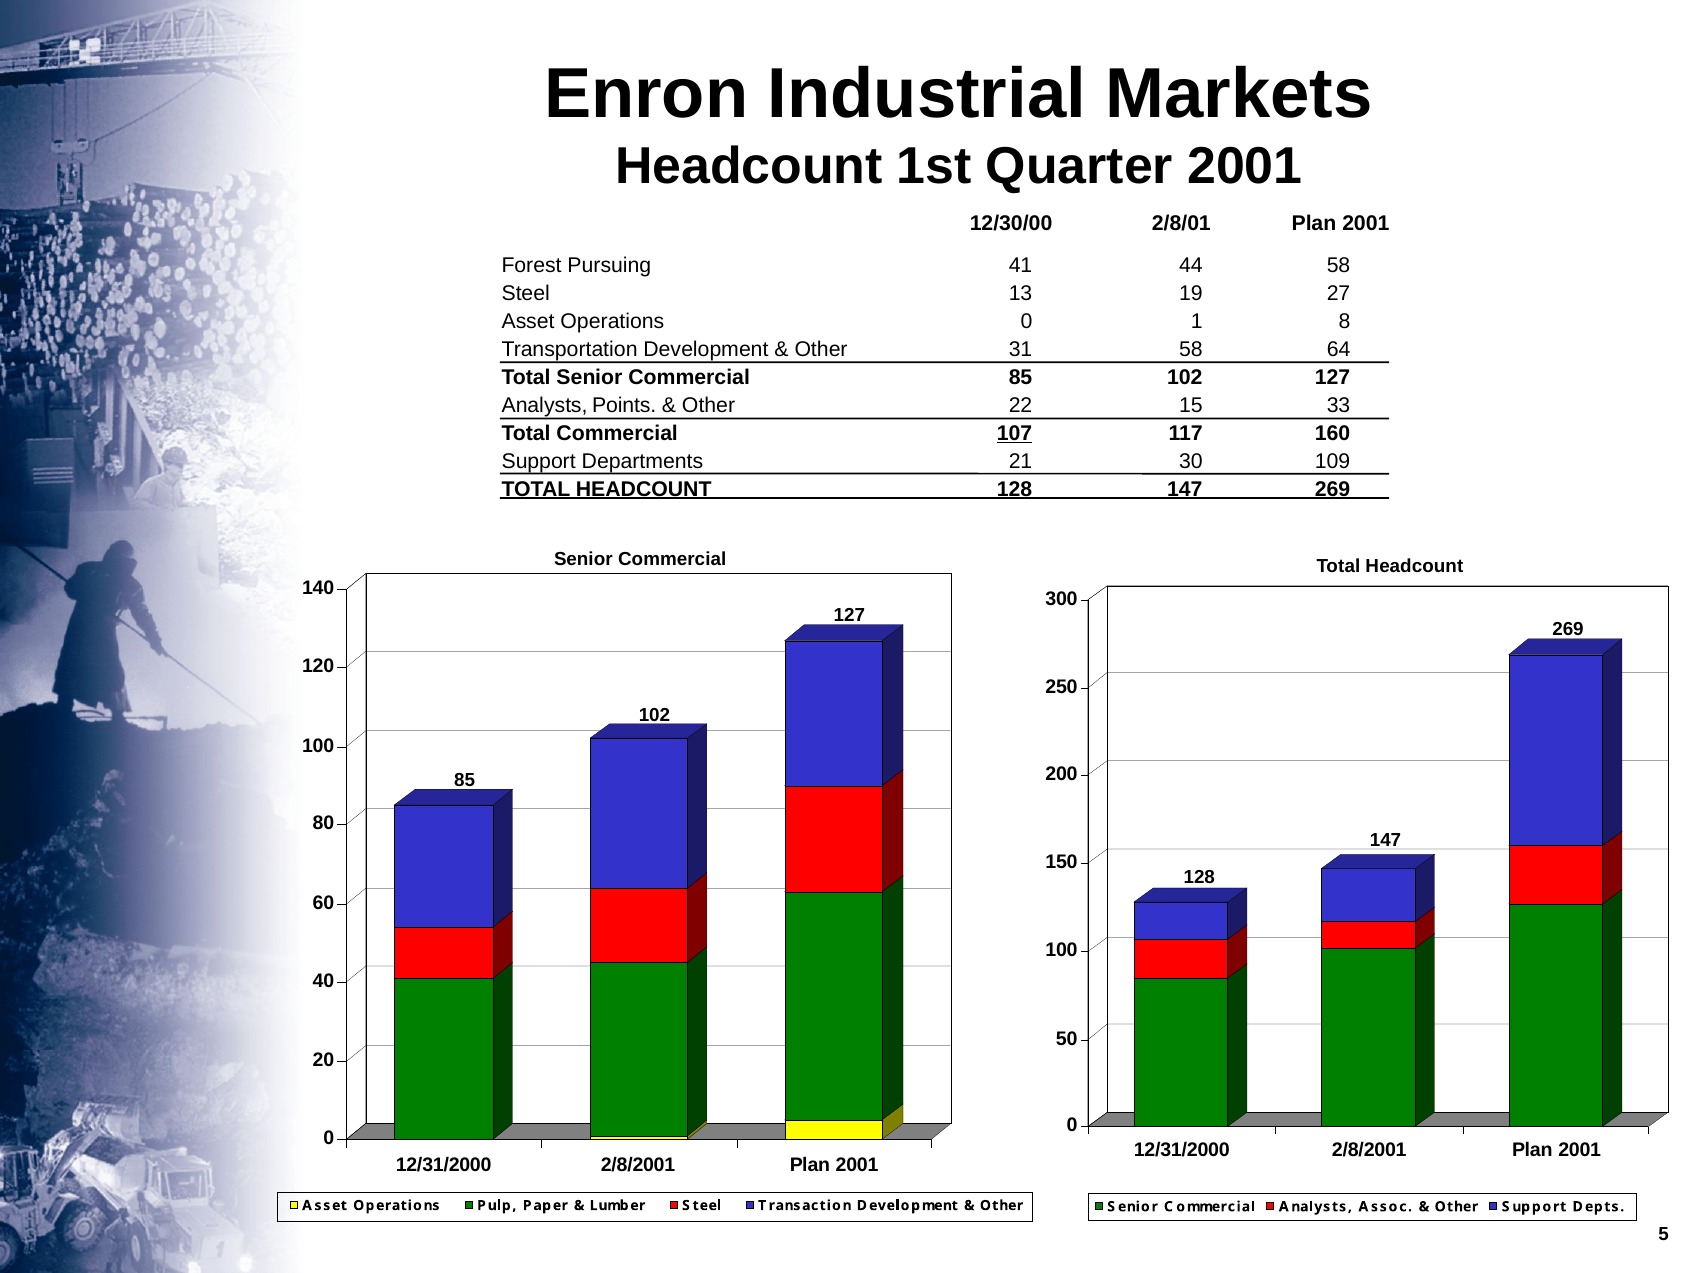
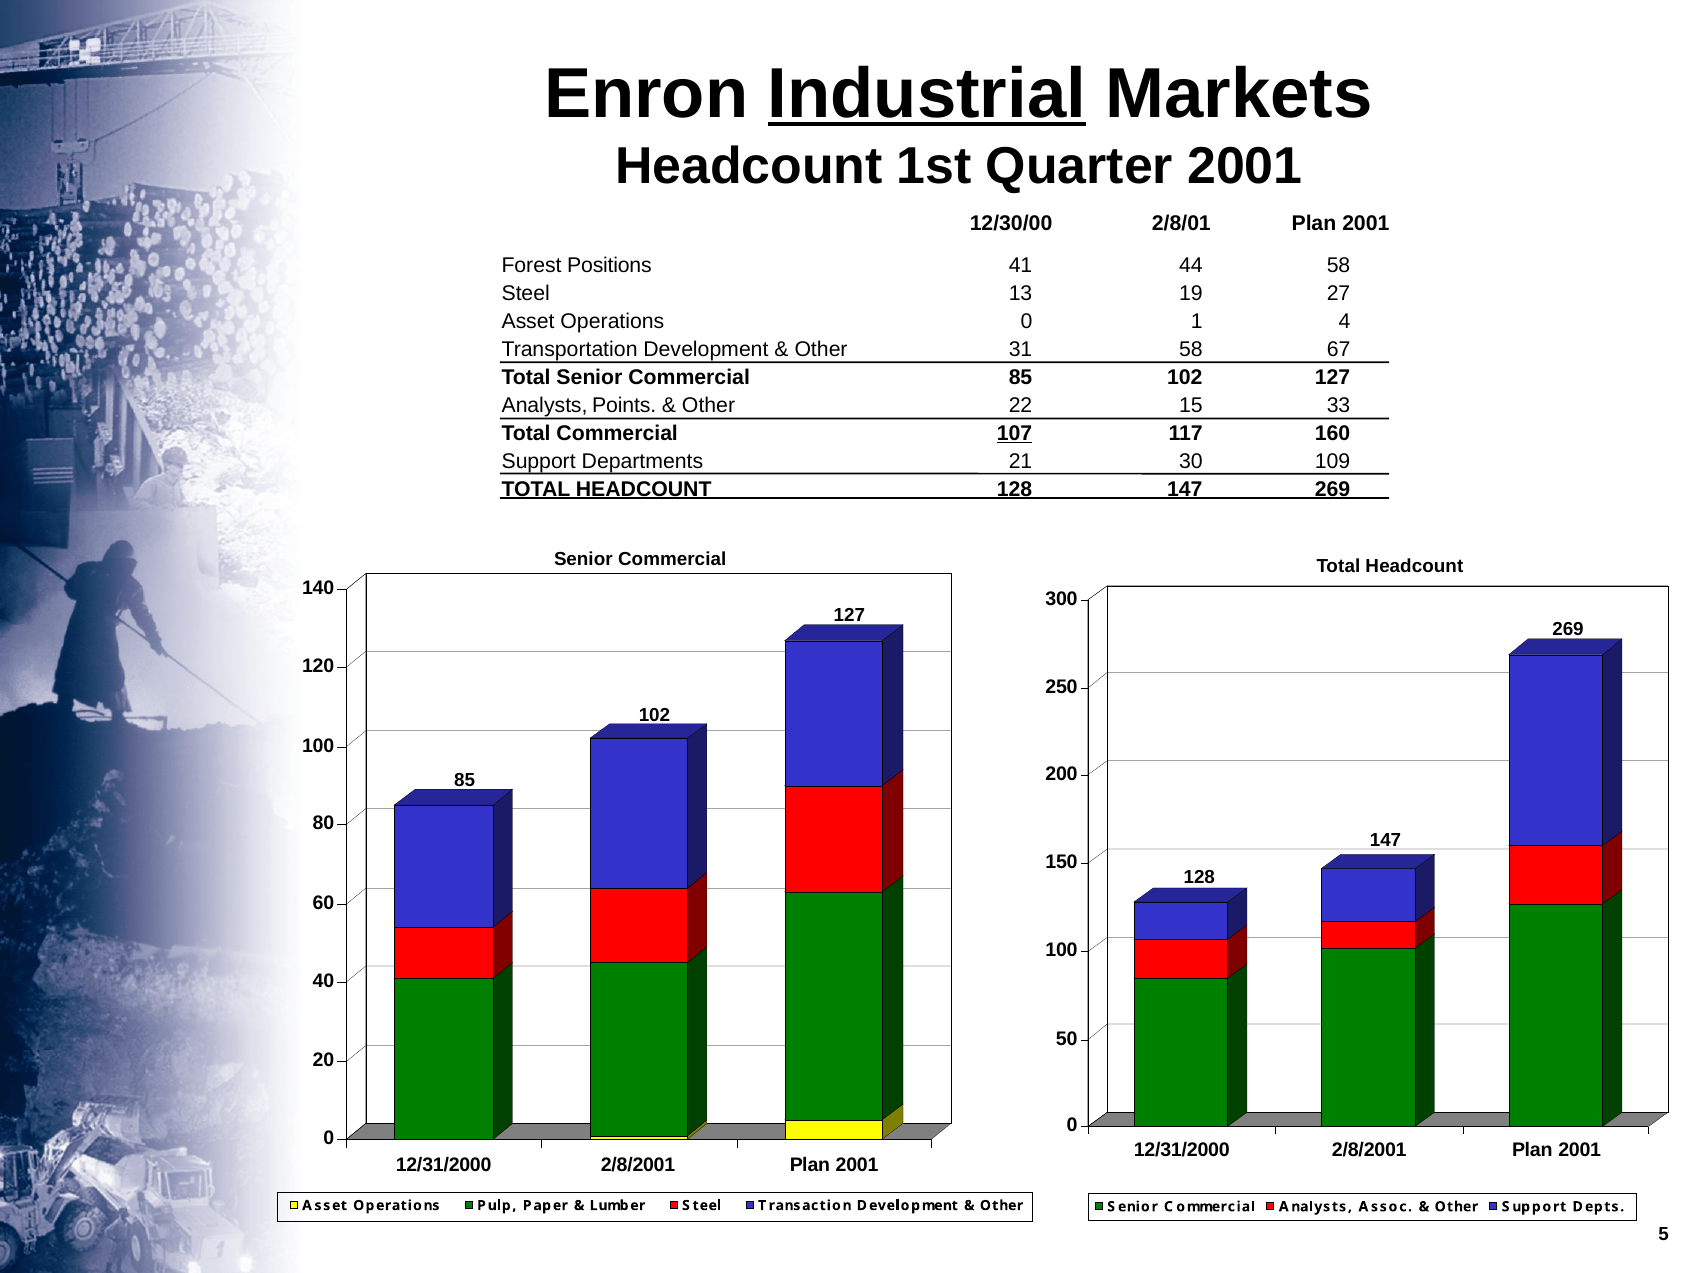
Industrial underline: none -> present (927, 94)
Pursuing: Pursuing -> Positions (609, 265)
8: 8 -> 4 (1345, 322)
64: 64 -> 67 (1339, 350)
